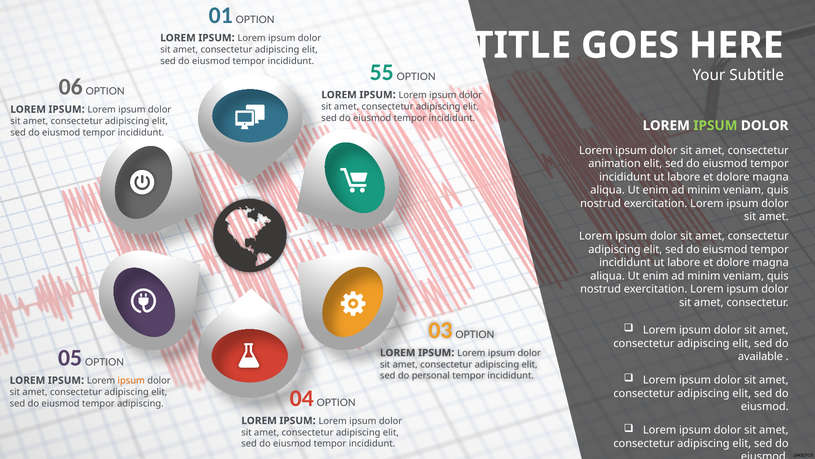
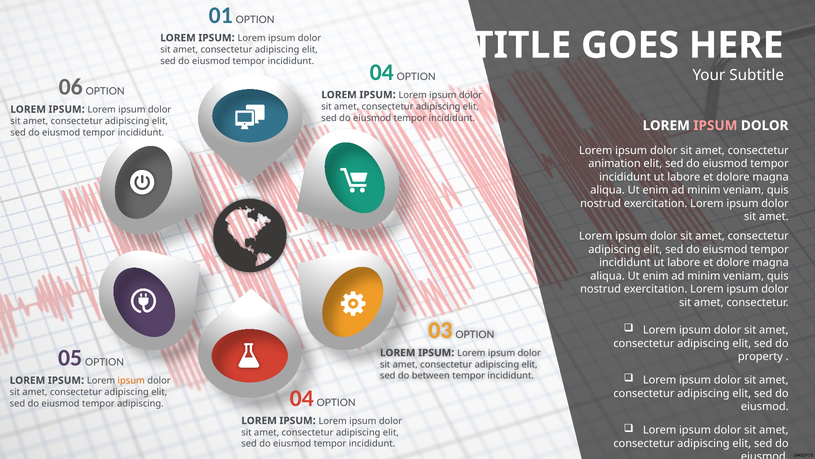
eiusmod tempor incididunt 55: 55 -> 04 (382, 72)
IPSUM colour: light green -> pink (715, 125)
available: available -> property (760, 356)
personal: personal -> between (431, 375)
